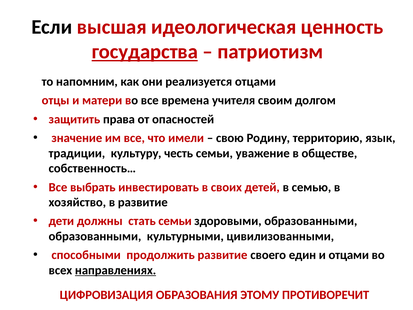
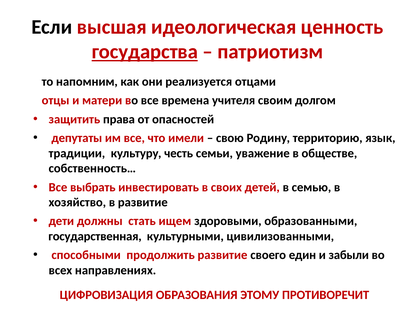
значение: значение -> депутаты (77, 138)
стать семьи: семьи -> ищем (175, 221)
образованными: образованными -> государственная (95, 236)
и отцами: отцами -> забыли (349, 255)
направлениях underline: present -> none (116, 270)
